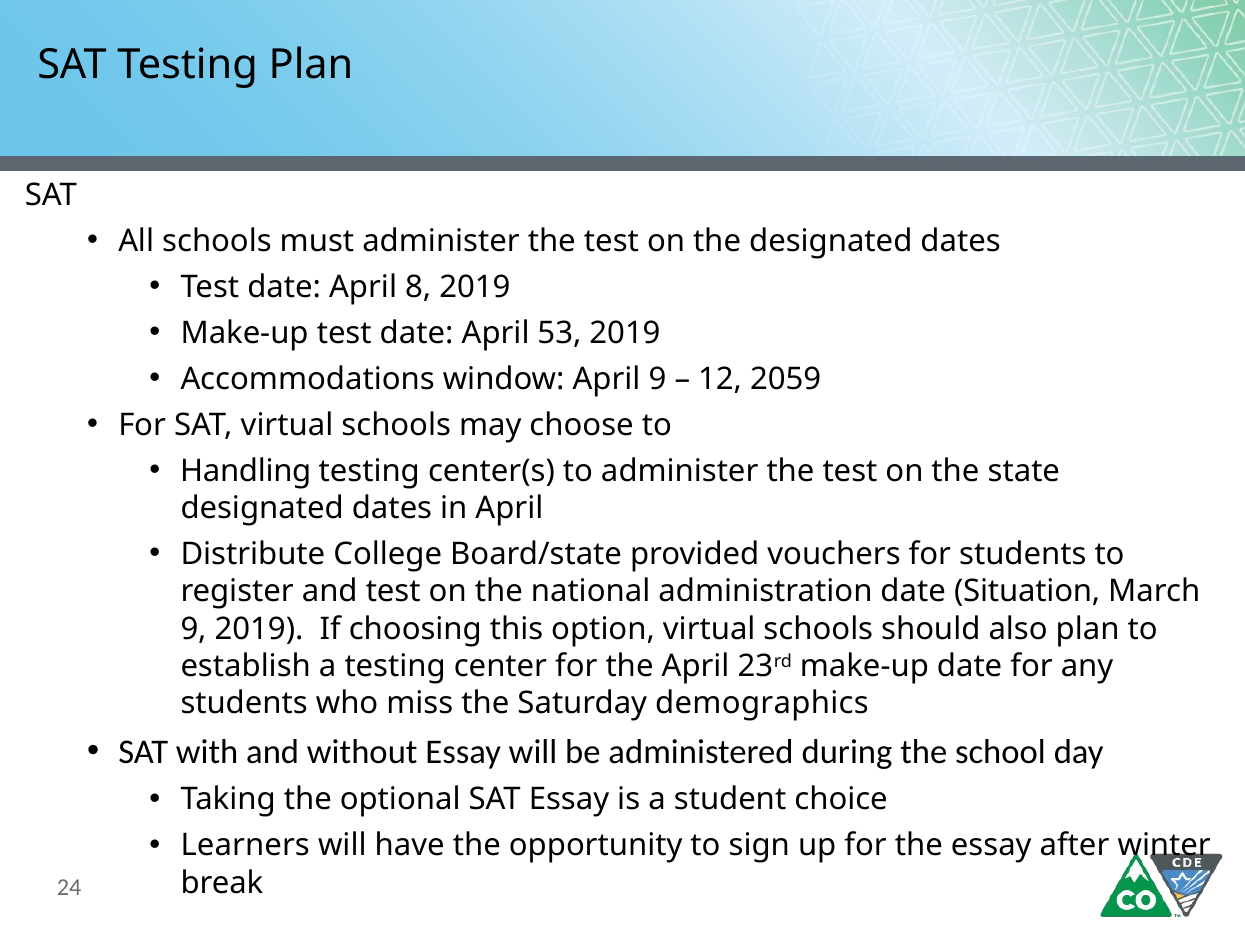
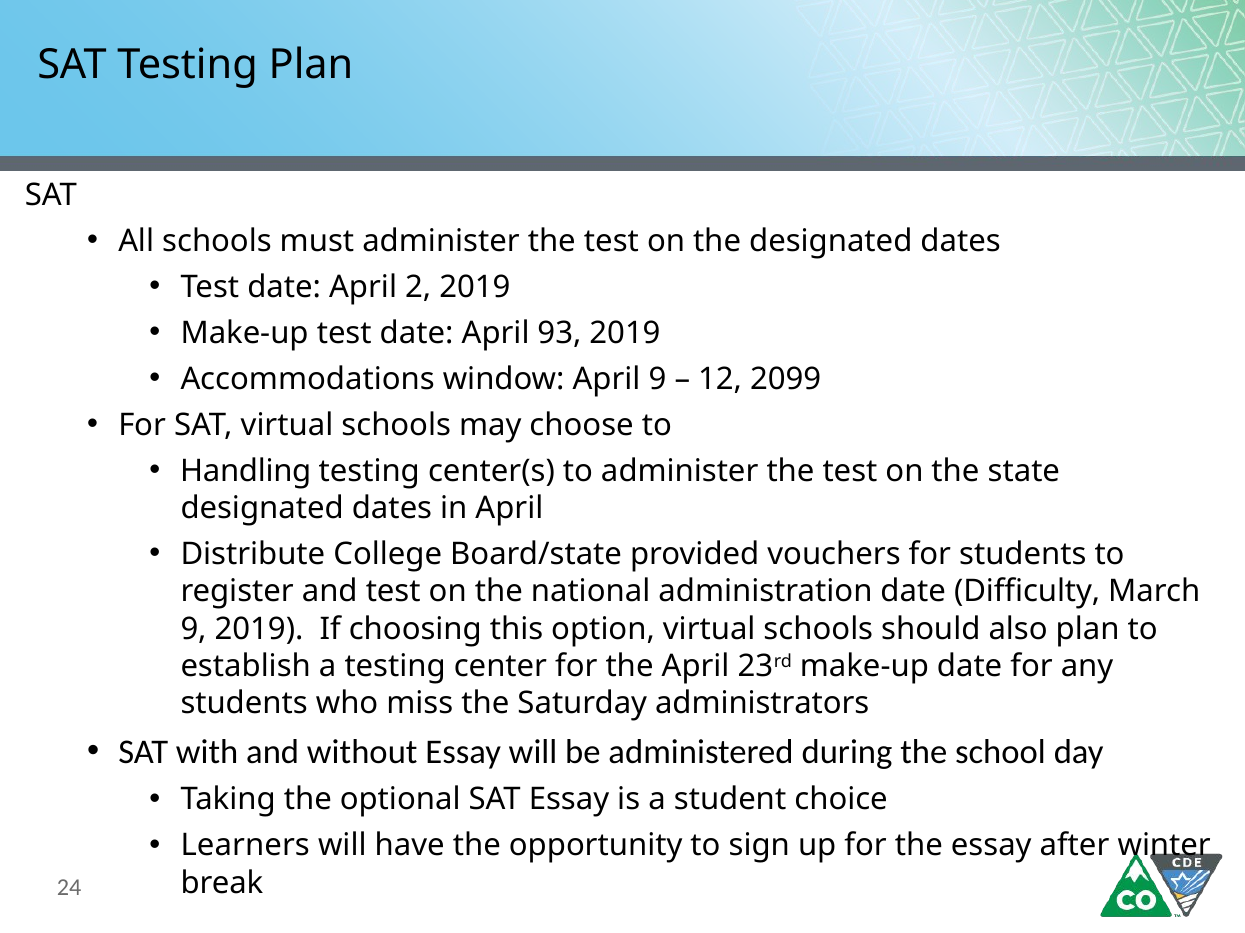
8: 8 -> 2 (418, 288)
53: 53 -> 93 (559, 334)
2059: 2059 -> 2099 (786, 380)
Situation: Situation -> Difficulty (1027, 592)
demographics: demographics -> administrators (762, 704)
